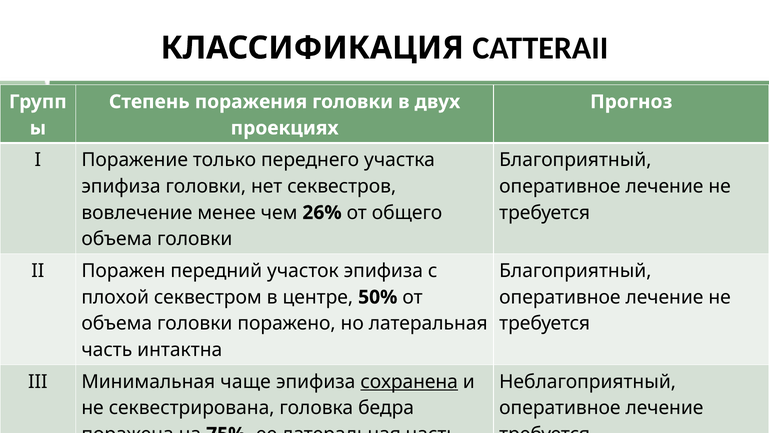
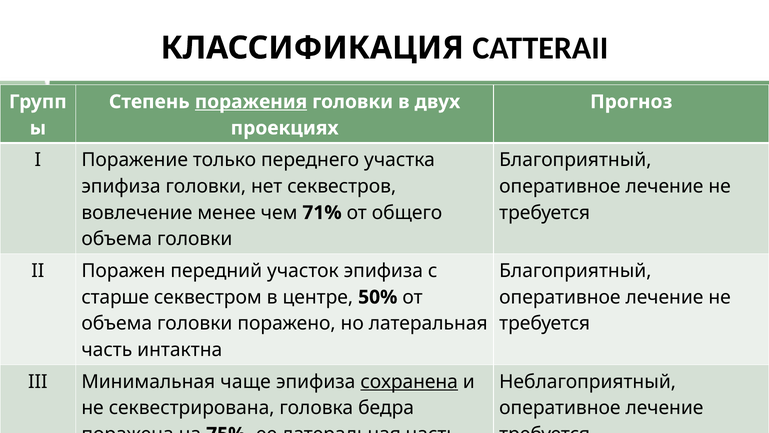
поражения underline: none -> present (251, 102)
26%: 26% -> 71% (322, 212)
плохой: плохой -> старше (115, 297)
